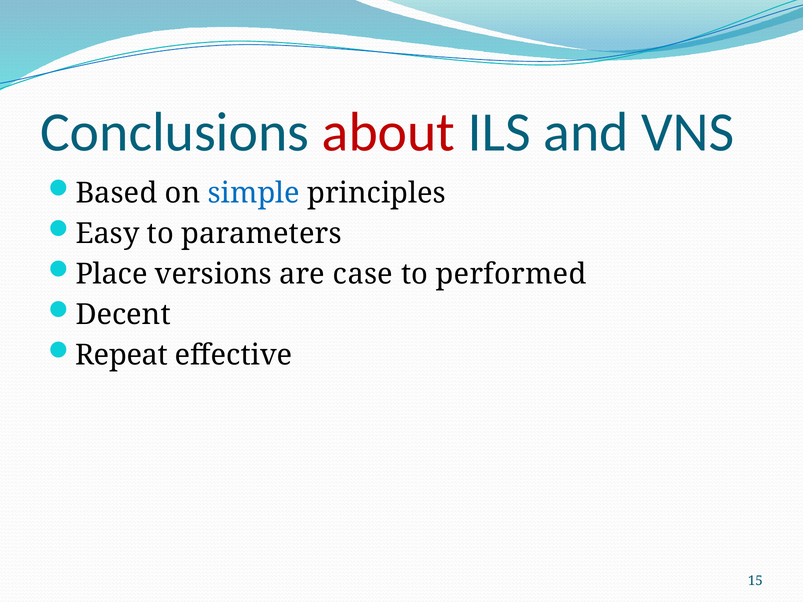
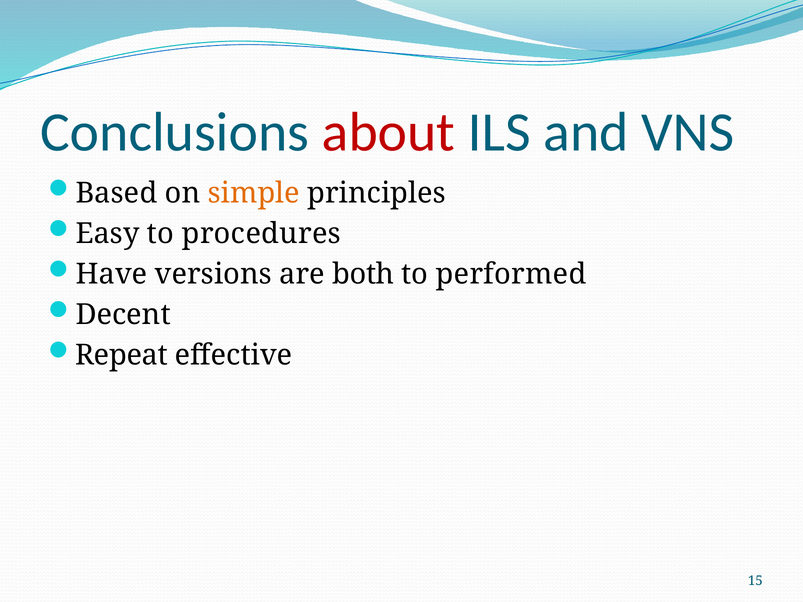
simple colour: blue -> orange (254, 193)
parameters: parameters -> procedures (261, 234)
Place: Place -> Have (112, 274)
case: case -> both (363, 274)
